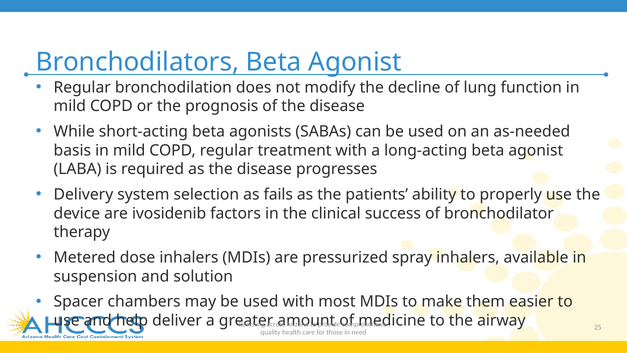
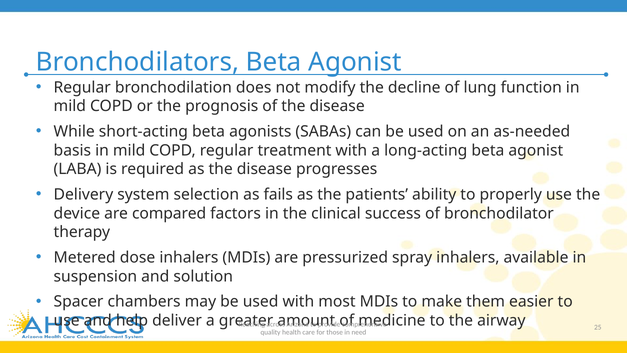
ivosidenib: ivosidenib -> compared (169, 213)
